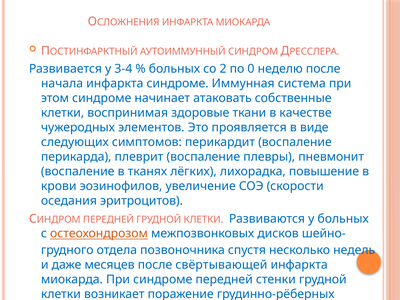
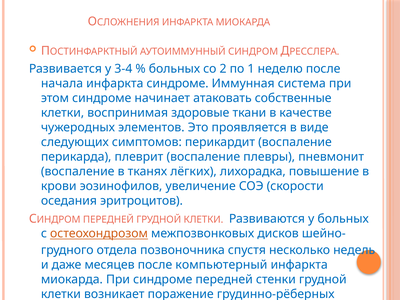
0: 0 -> 1 (251, 69)
свёртывающей: свёртывающей -> компьютерный (221, 265)
